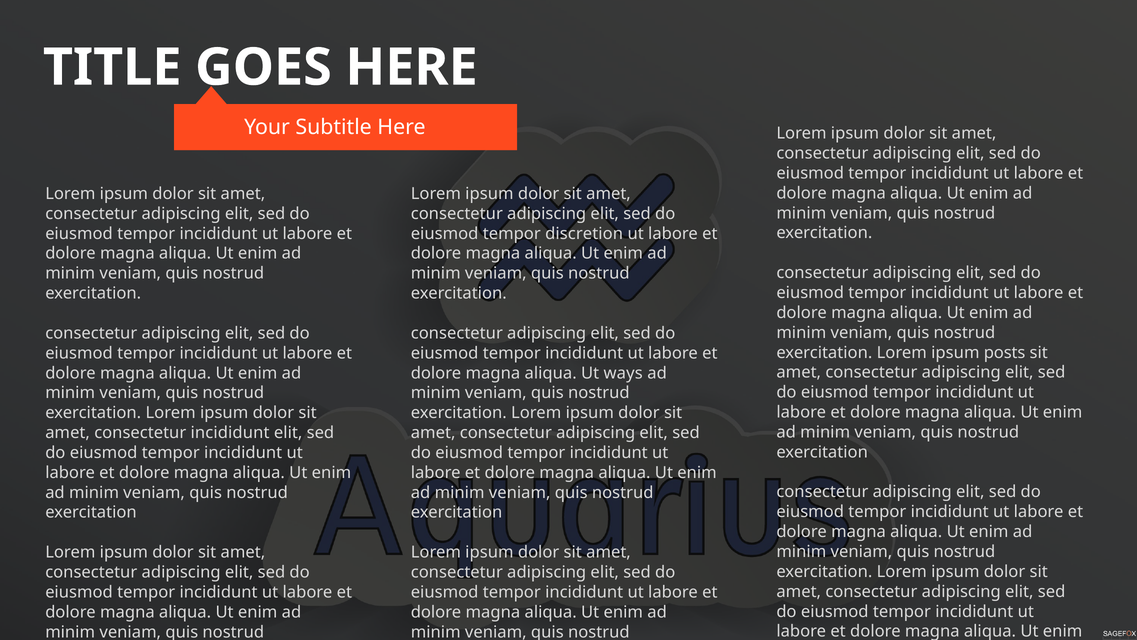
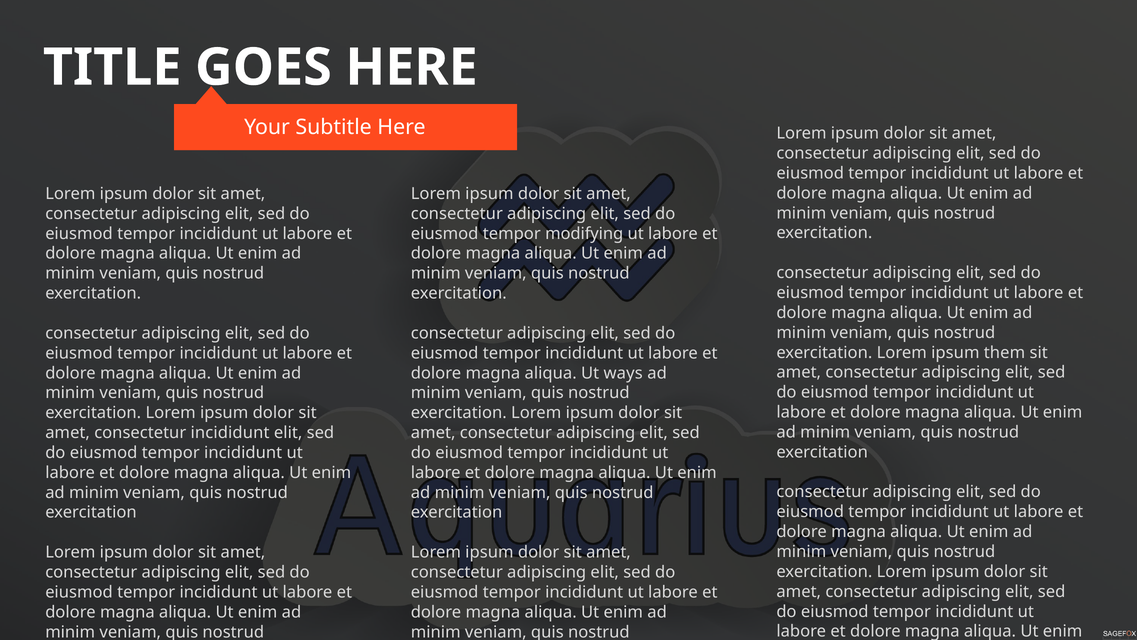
discretion: discretion -> modifying (584, 233)
posts: posts -> them (1004, 352)
